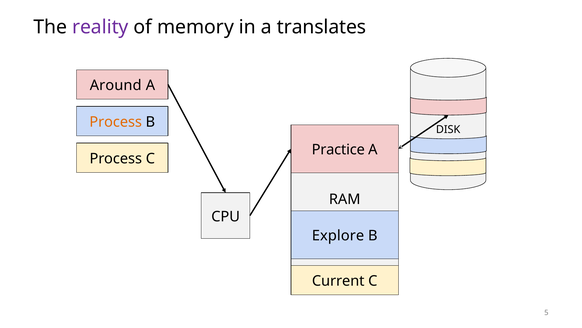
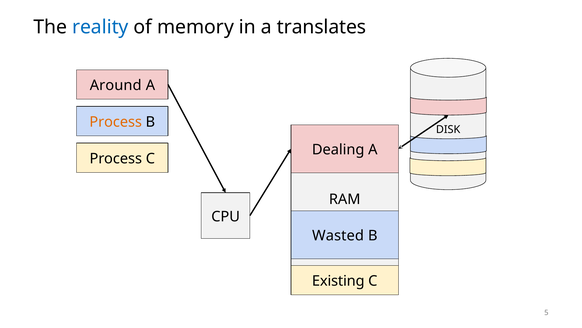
reality colour: purple -> blue (100, 27)
Practice: Practice -> Dealing (338, 150)
Explore: Explore -> Wasted (338, 235)
Current: Current -> Existing (338, 281)
